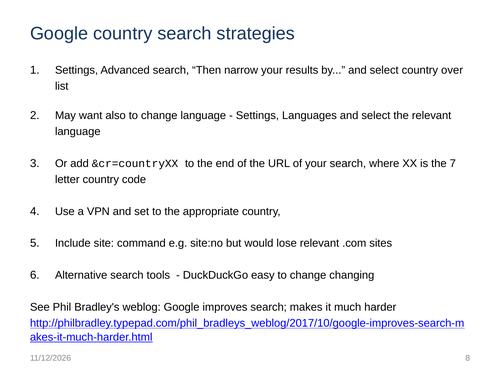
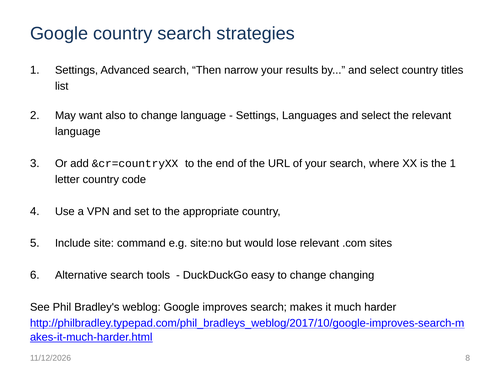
over: over -> titles (452, 70)
the 7: 7 -> 1 (453, 163)
